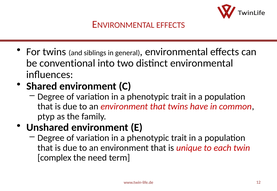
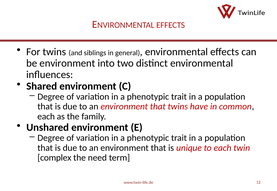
be conventional: conventional -> environment (67, 63)
ptyp: ptyp -> each (46, 117)
